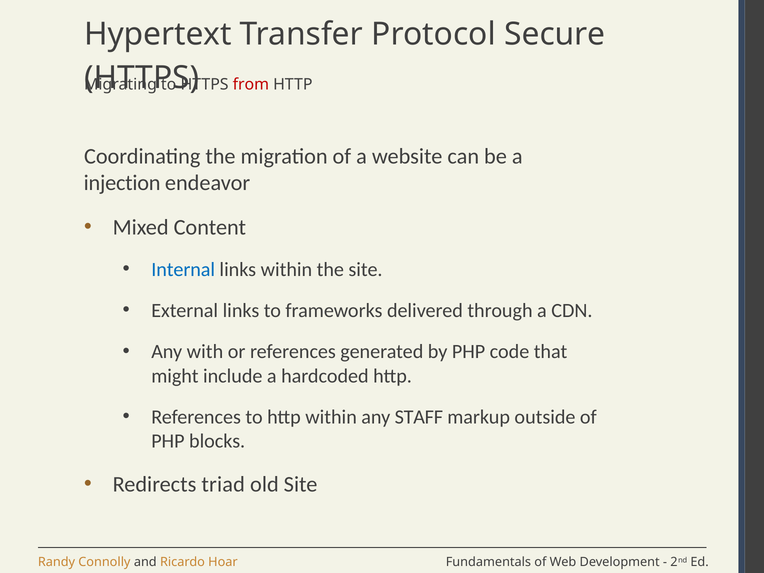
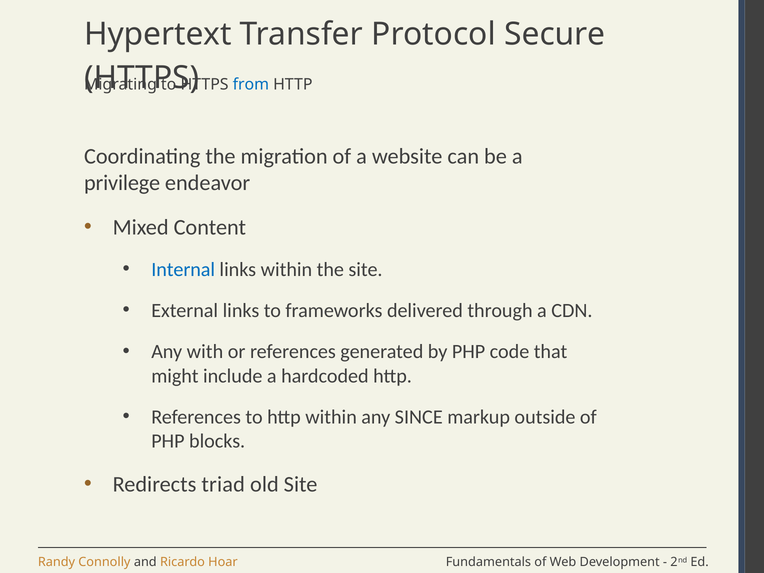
from colour: red -> blue (251, 85)
injection: injection -> privilege (122, 183)
STAFF: STAFF -> SINCE (419, 417)
